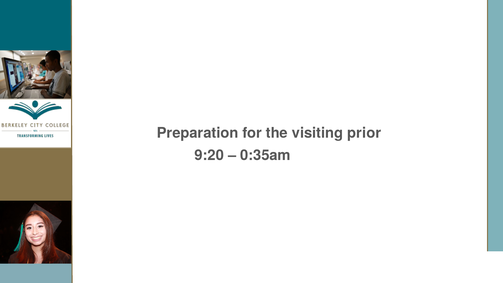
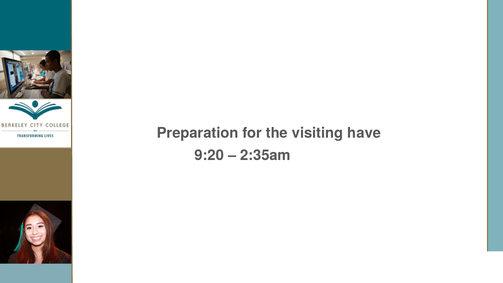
prior: prior -> have (364, 133)
0:35am: 0:35am -> 2:35am (265, 155)
